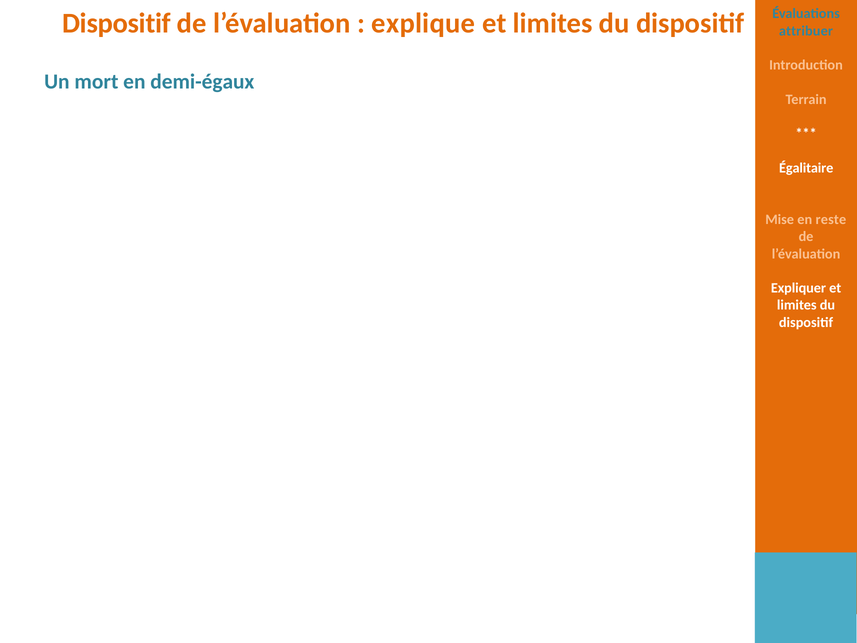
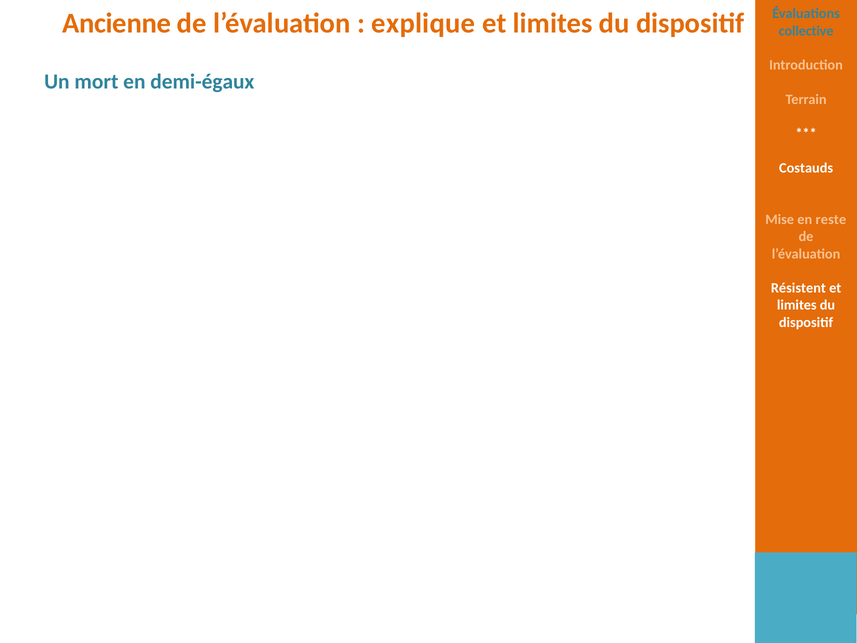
Dispositif: Dispositif -> Ancienne (116, 23)
attribuer: attribuer -> collective (806, 31)
Égalitaire: Égalitaire -> Costauds (806, 168)
Expliquer: Expliquer -> Résistent (798, 288)
